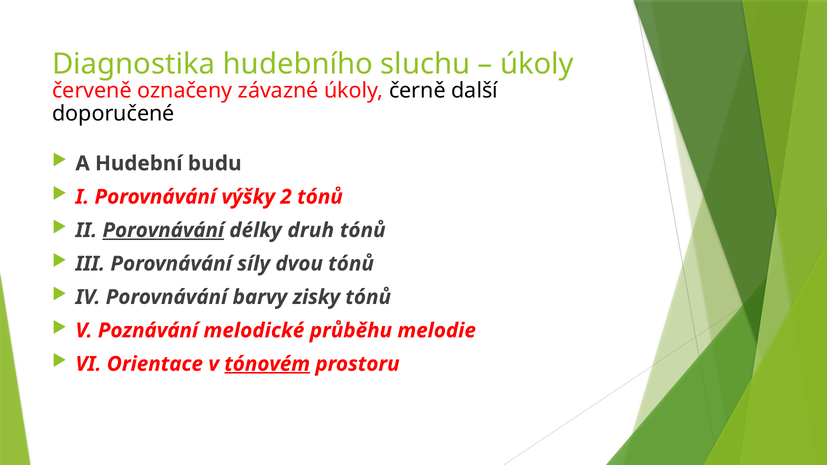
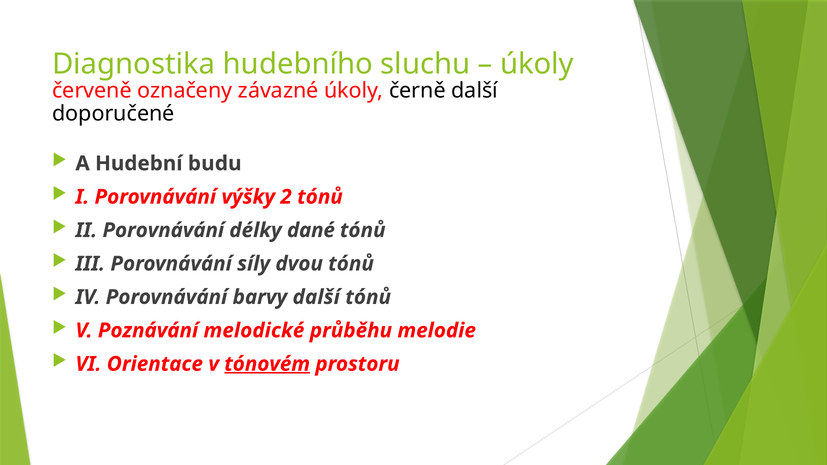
Porovnávání underline: present -> none (163, 230)
druh: druh -> dané (311, 230)
barvy zisky: zisky -> další (316, 297)
